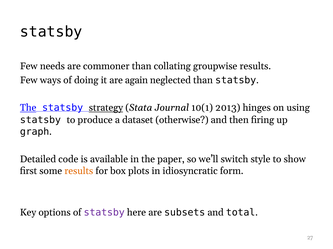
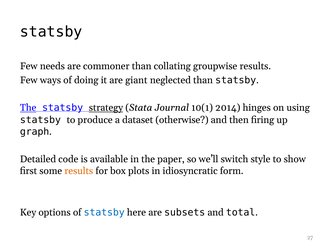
again: again -> giant (136, 80)
2013: 2013 -> 2014 (228, 108)
statsby colour: purple -> blue (104, 213)
